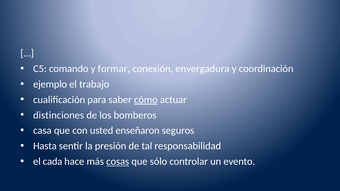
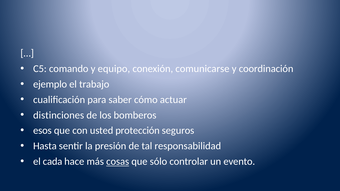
formar: formar -> equipo (114, 69)
envergadura: envergadura -> comunicarse (202, 69)
cómo underline: present -> none (146, 100)
casa: casa -> esos (42, 131)
enseñaron: enseñaron -> protección (138, 131)
